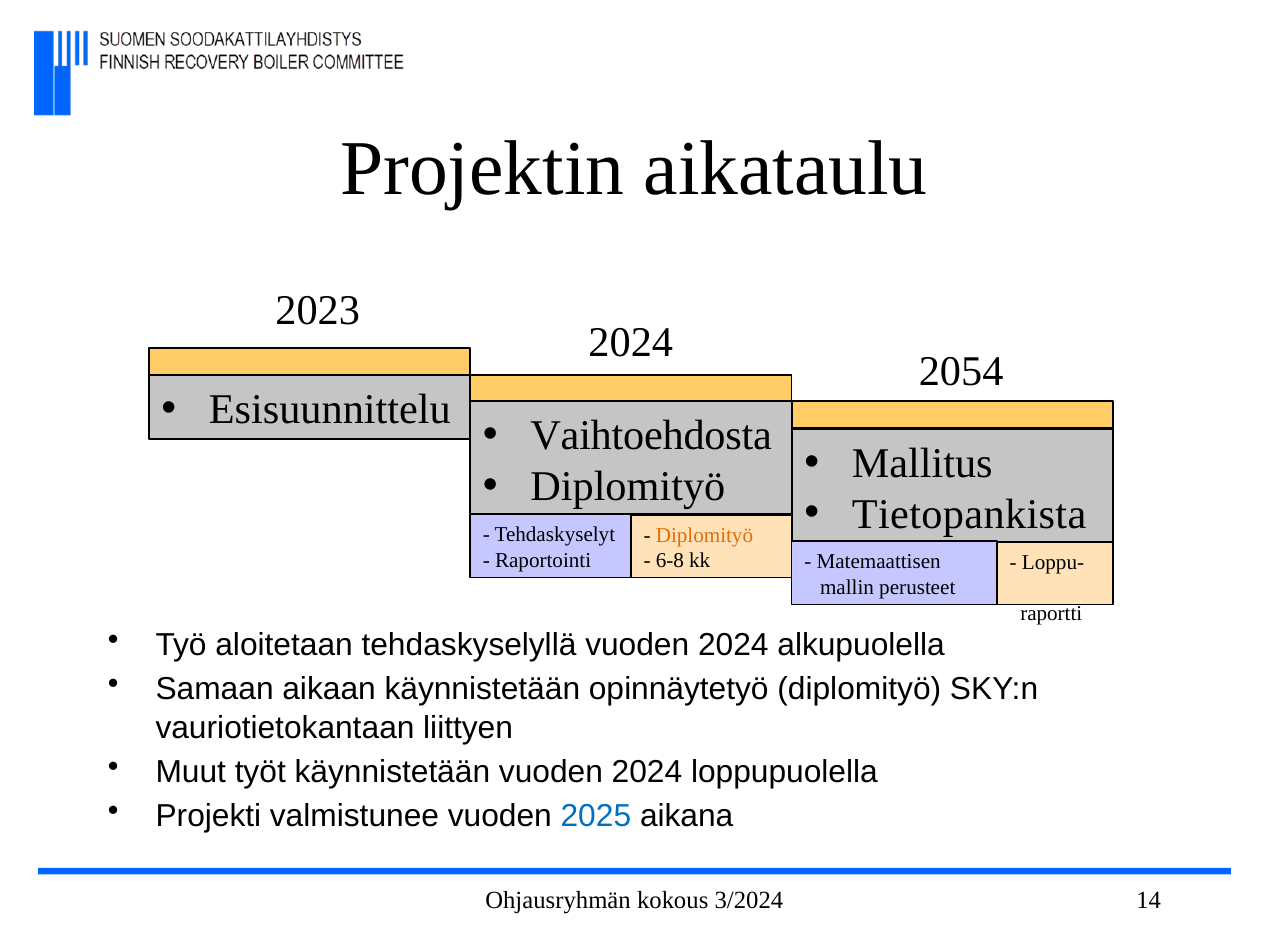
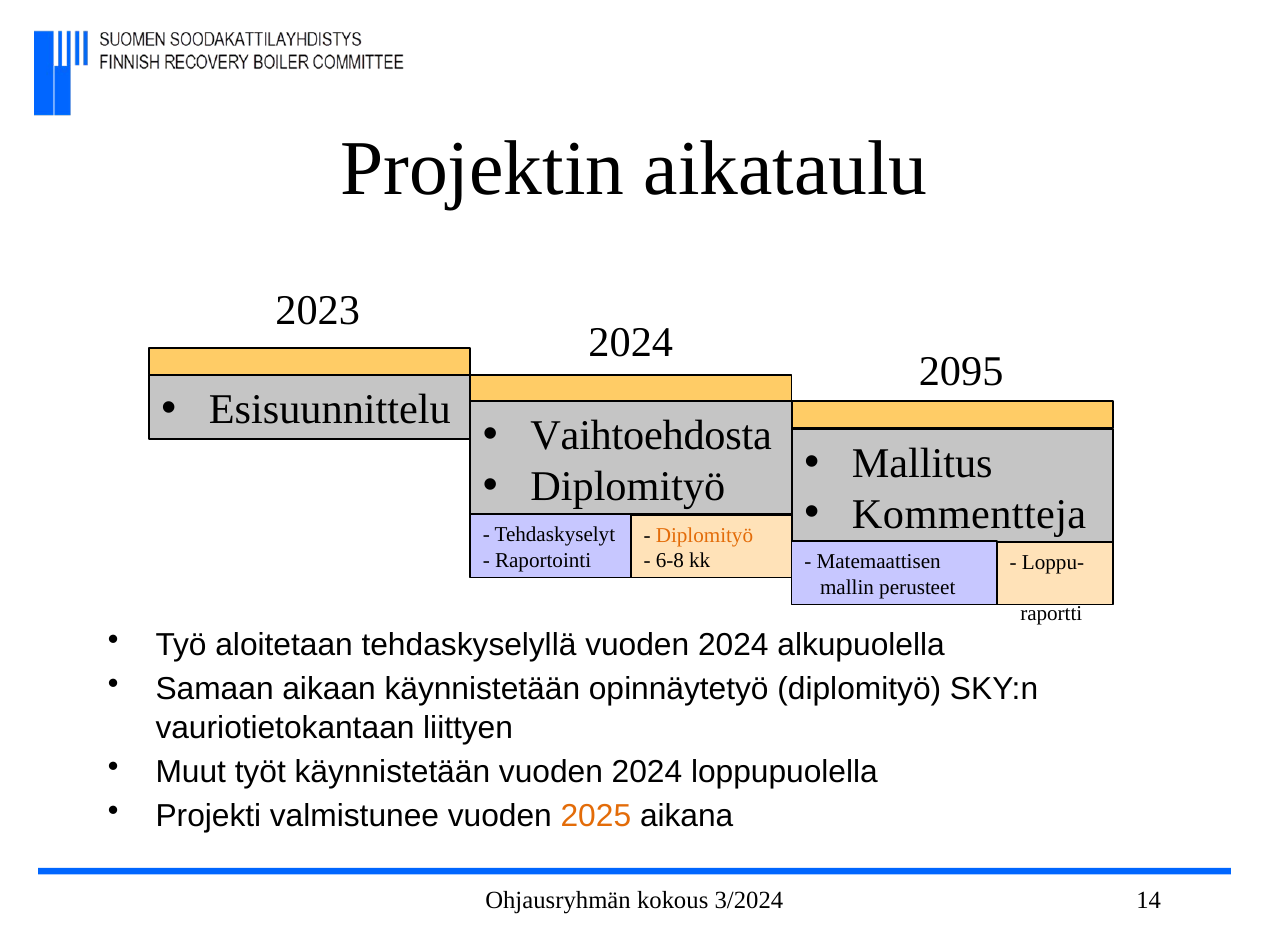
2054: 2054 -> 2095 (961, 372)
Tietopankista: Tietopankista -> Kommentteja (969, 514)
2025 colour: blue -> orange (596, 816)
